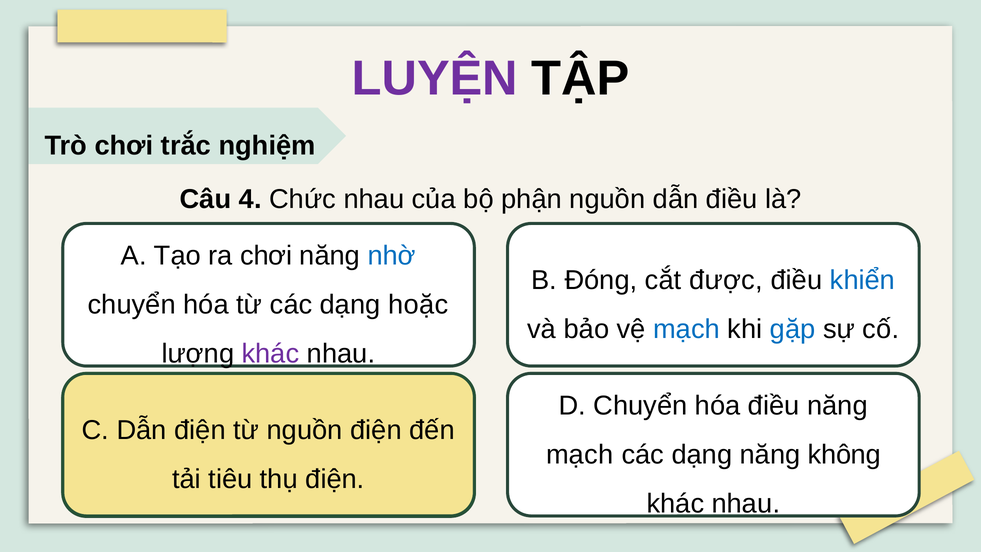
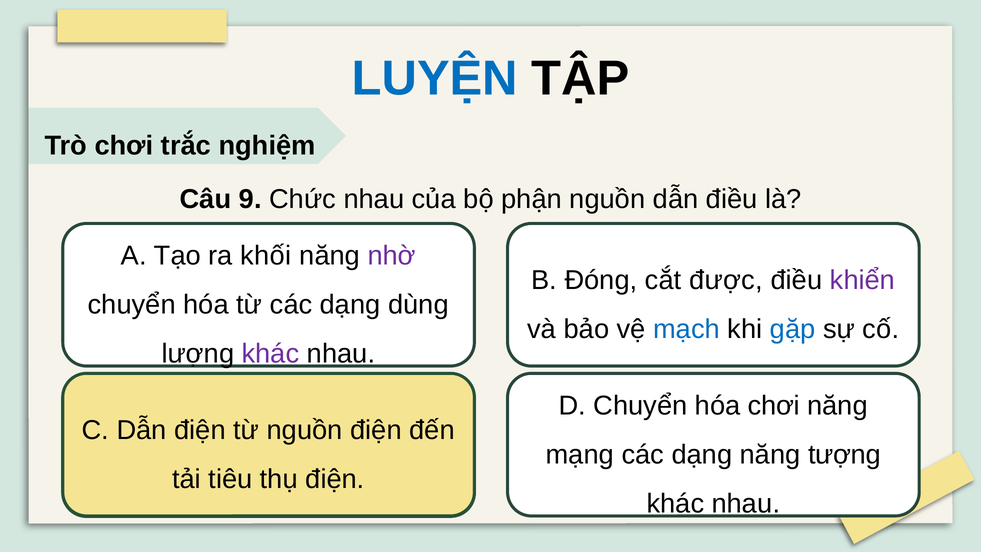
LUYỆN colour: purple -> blue (435, 78)
4: 4 -> 9 (250, 199)
ra chơi: chơi -> khối (266, 256)
nhờ colour: blue -> purple (392, 256)
khiển colour: blue -> purple (863, 280)
hoặc: hoặc -> dùng (418, 305)
hóa điều: điều -> chơi (774, 405)
mạch: mạch -> mạng (580, 455)
không: không -> tượng (844, 455)
